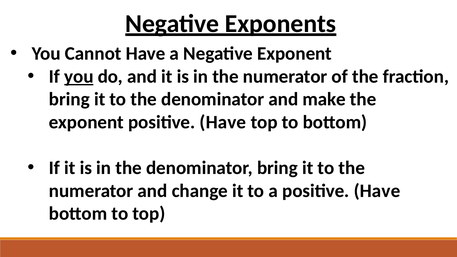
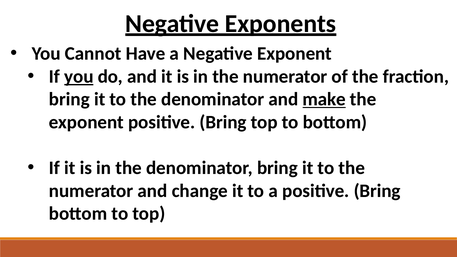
make underline: none -> present (324, 99)
exponent positive Have: Have -> Bring (223, 122)
a positive Have: Have -> Bring (377, 191)
